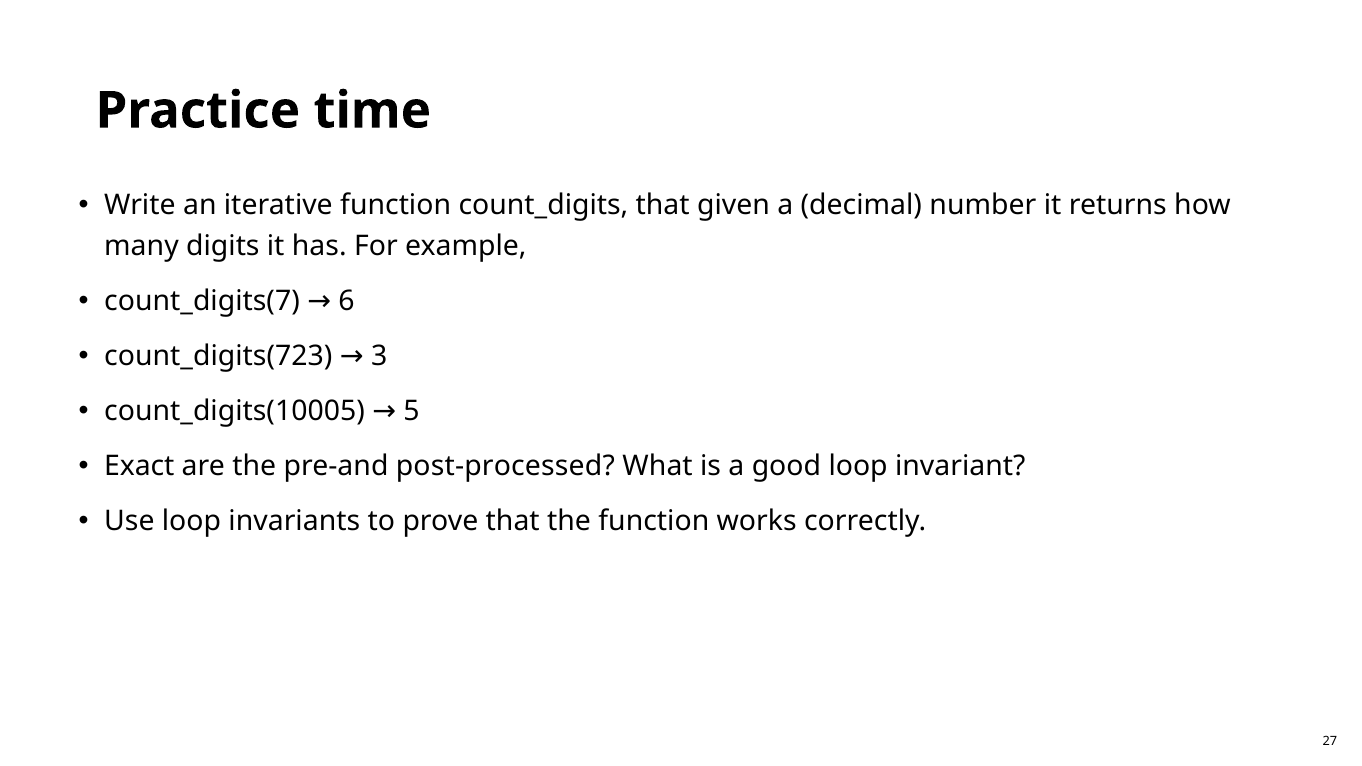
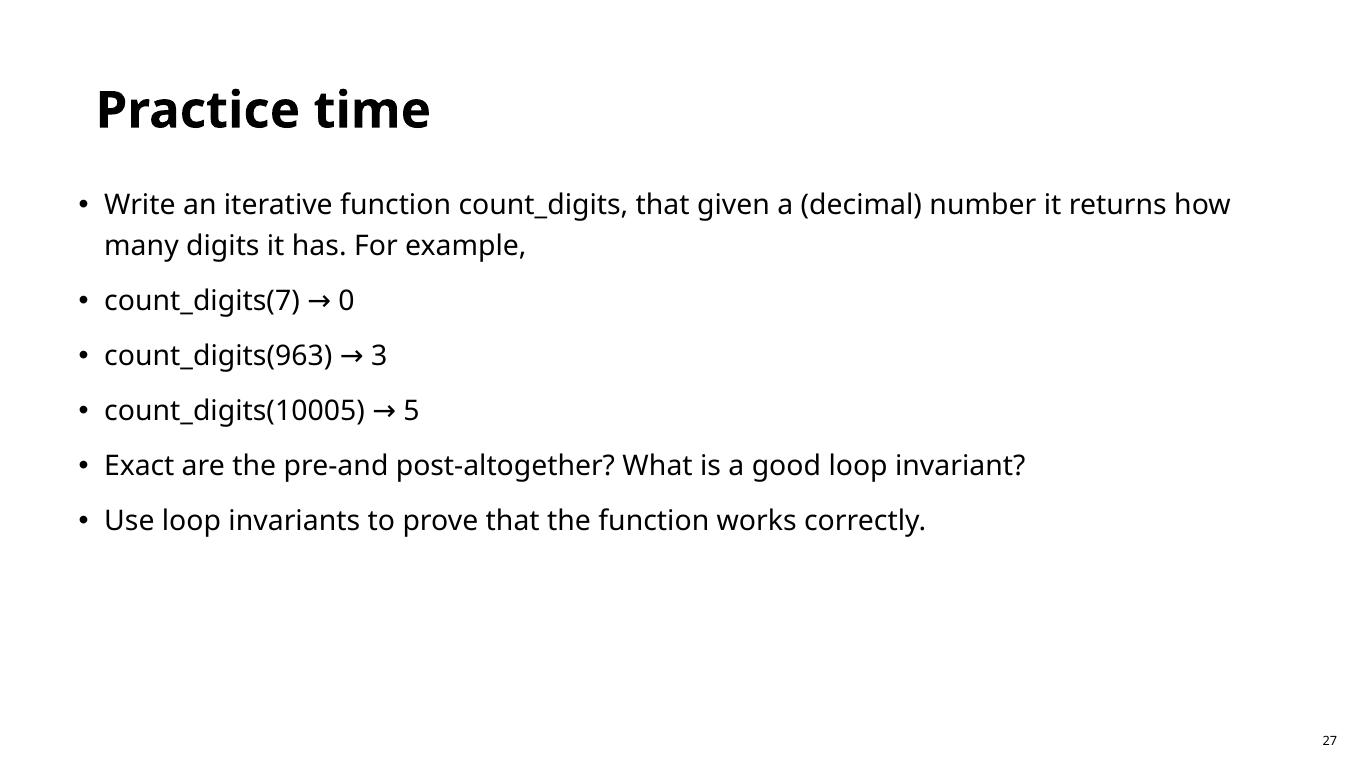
6: 6 -> 0 (347, 301)
count_digits(723: count_digits(723 -> count_digits(963 (218, 357)
post-processed: post-processed -> post-altogether (505, 467)
